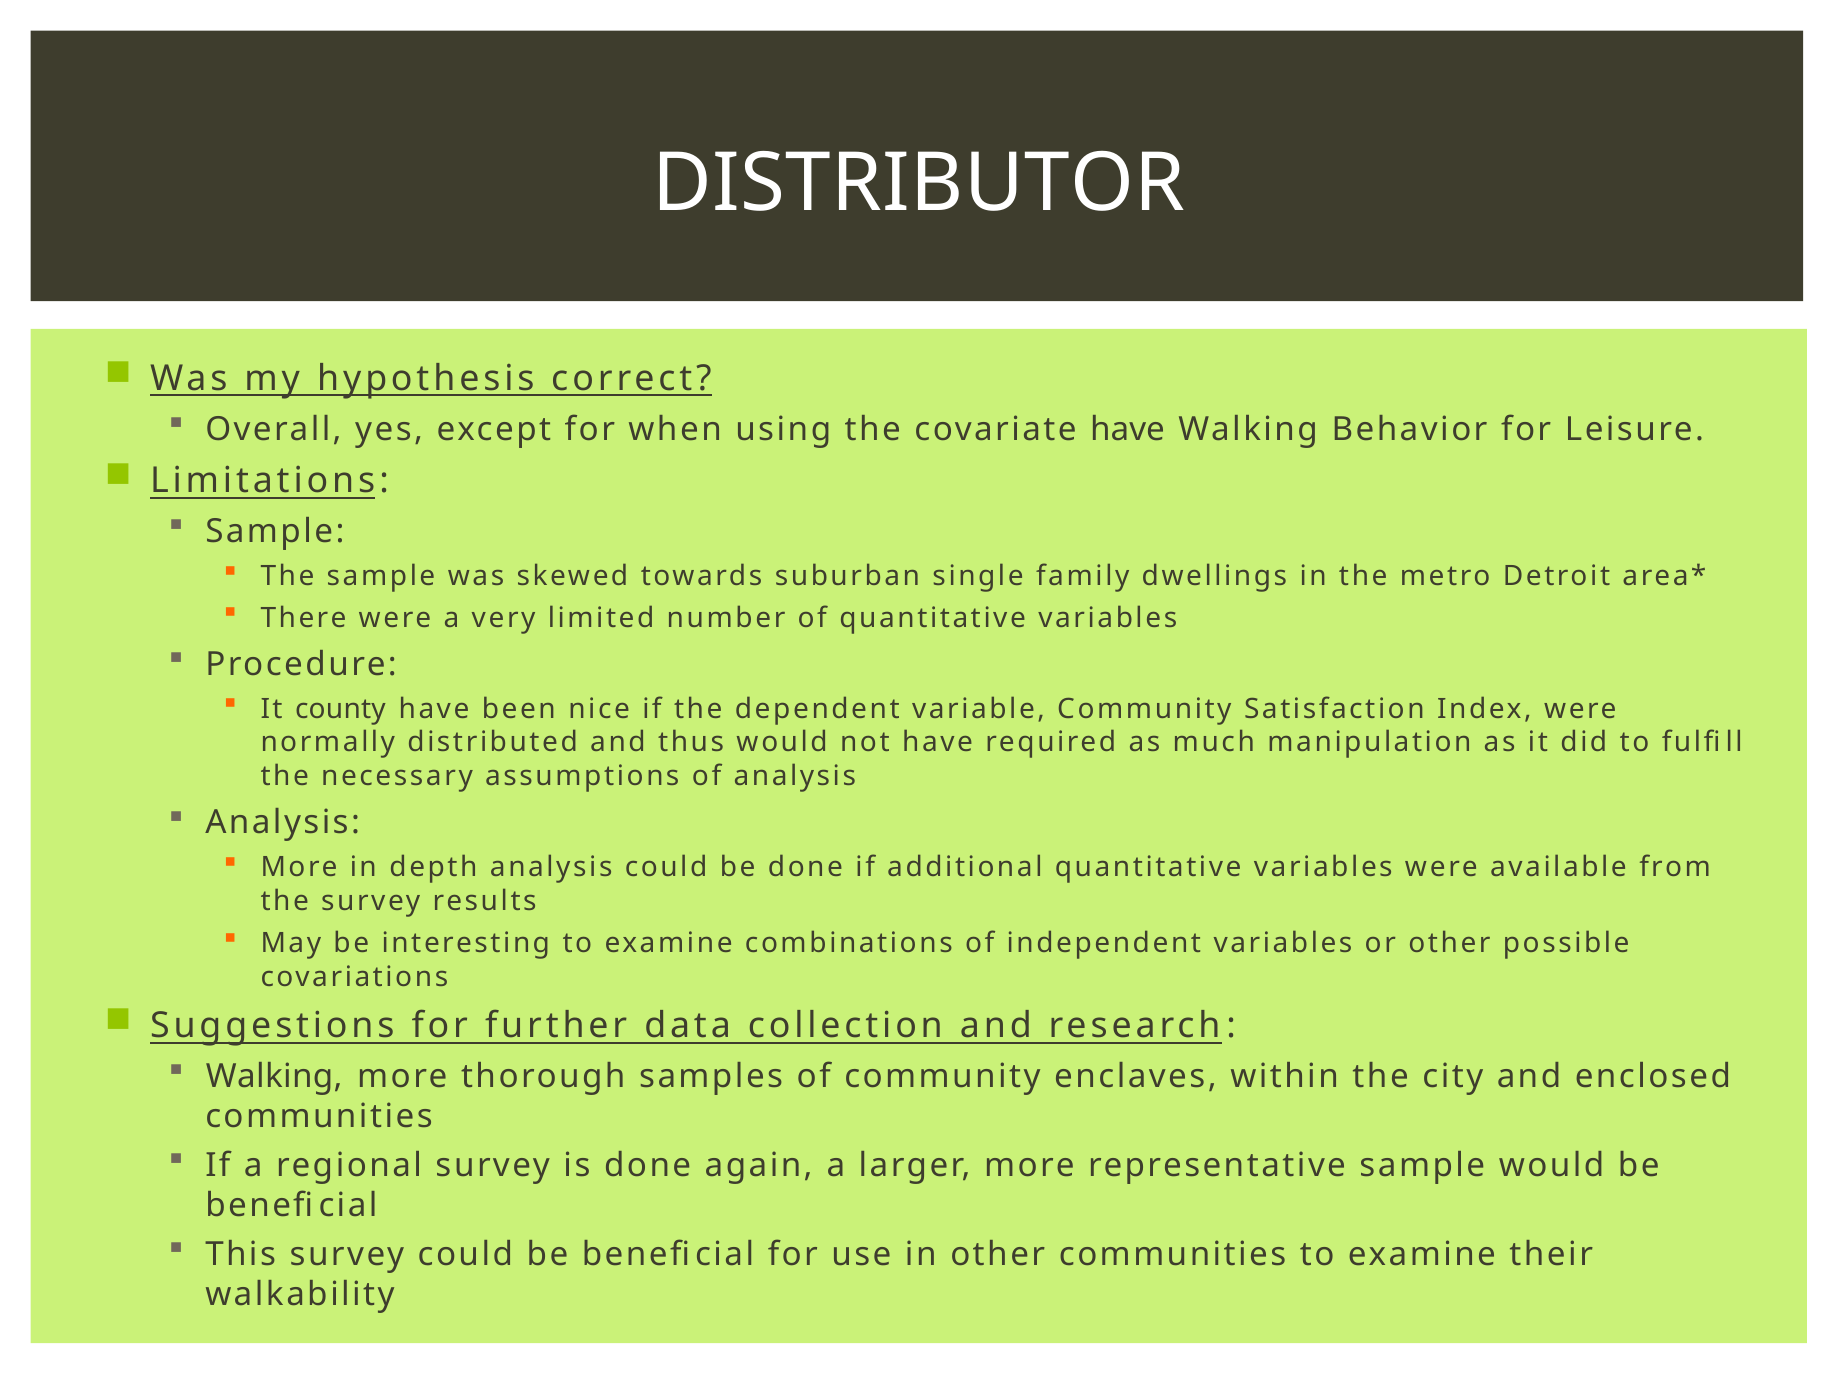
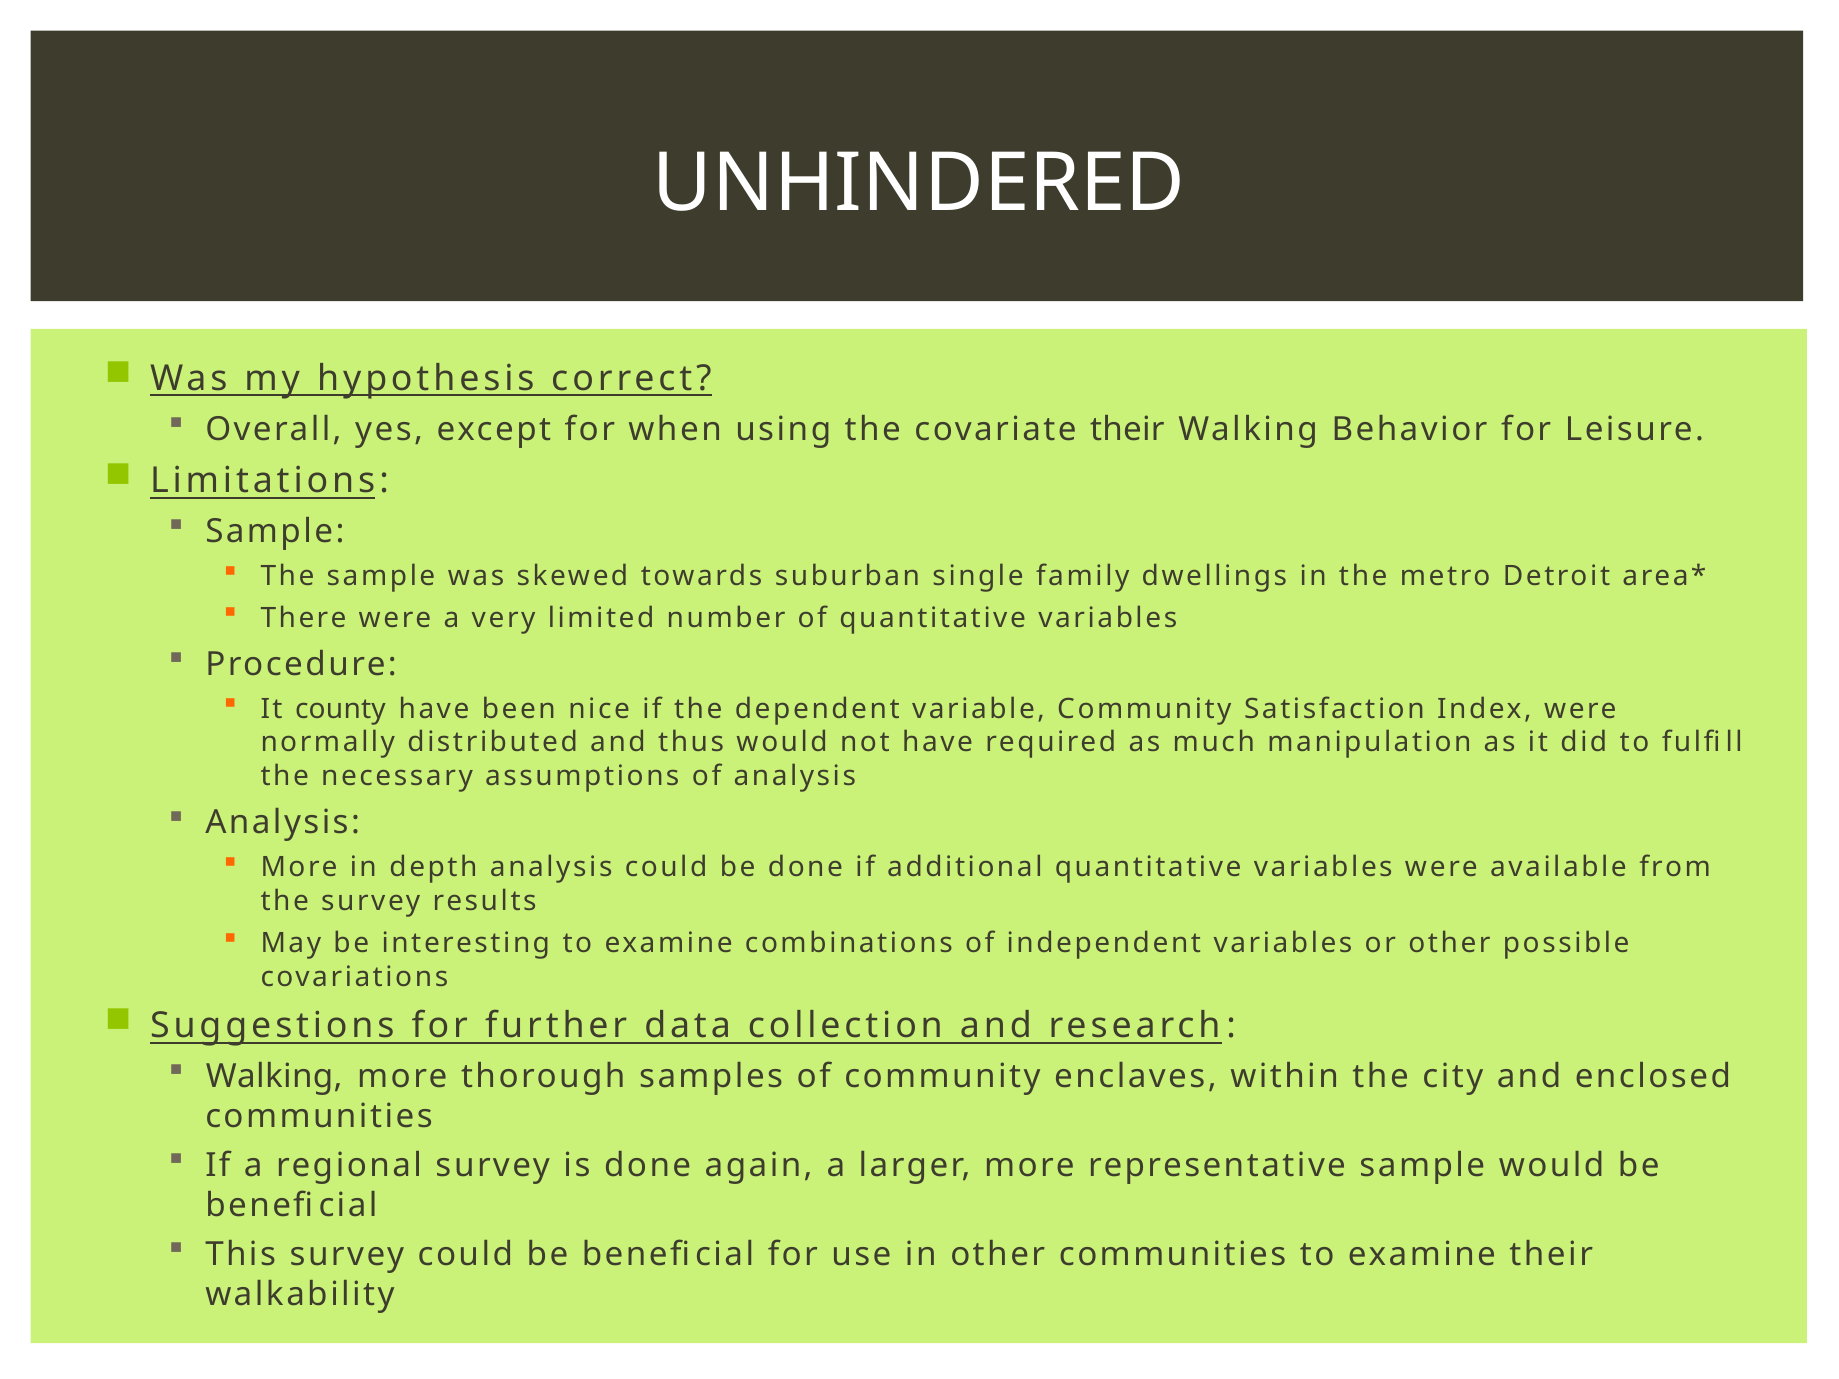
DISTRIBUTOR: DISTRIBUTOR -> UNHINDERED (919, 183)
covariate have: have -> their (1127, 429)
